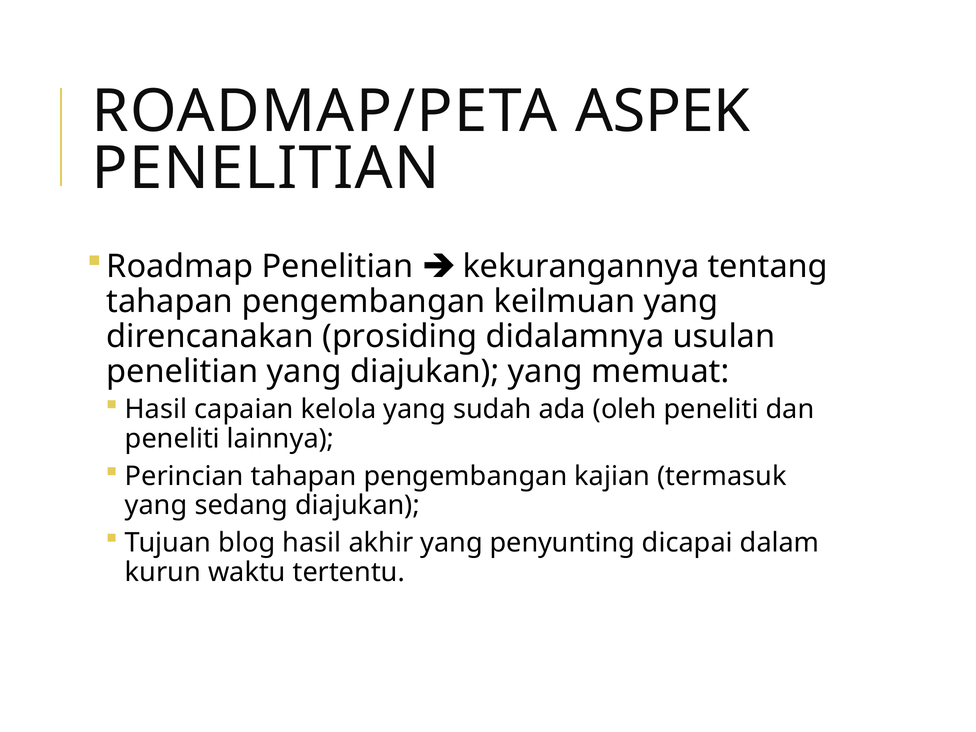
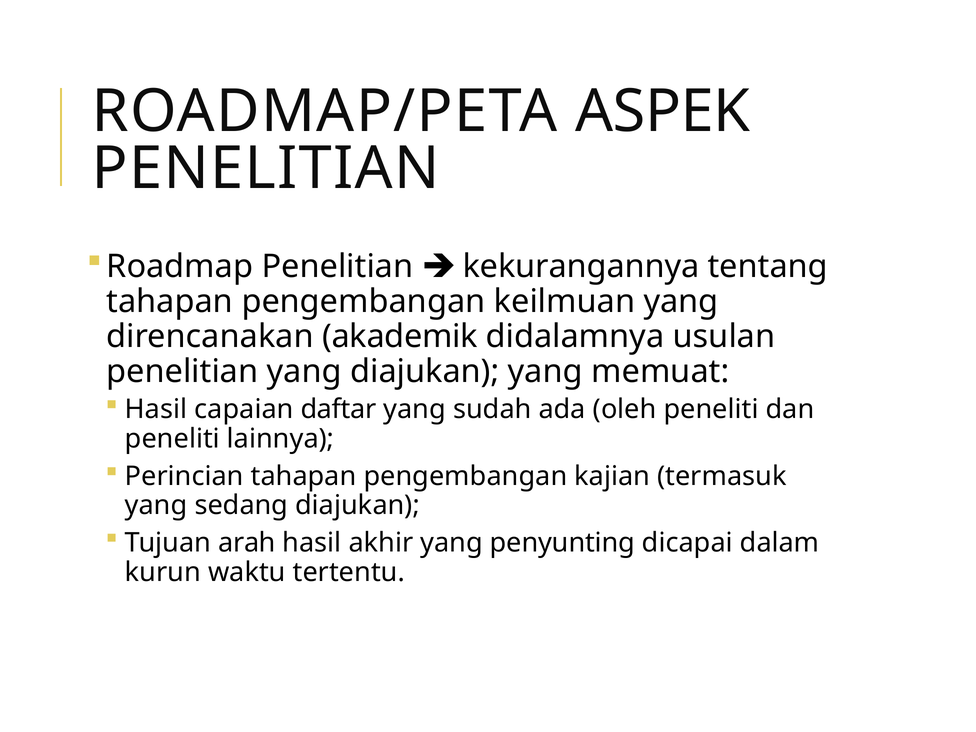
prosiding: prosiding -> akademik (400, 337)
kelola: kelola -> daftar (339, 409)
blog: blog -> arah (247, 543)
